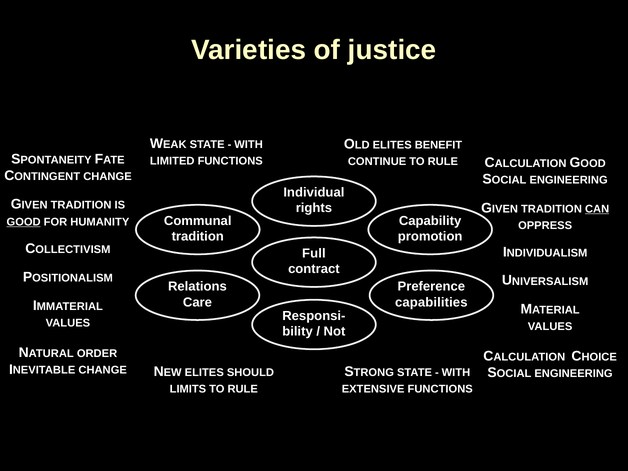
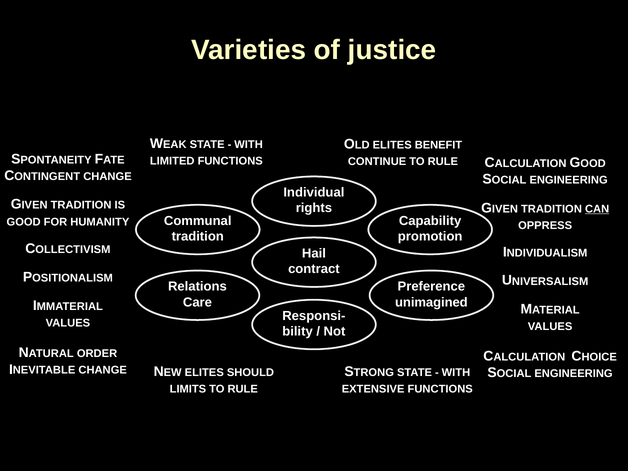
GOOD underline: present -> none (24, 222)
Full: Full -> Hail (314, 253)
capabilities: capabilities -> unimagined (431, 302)
